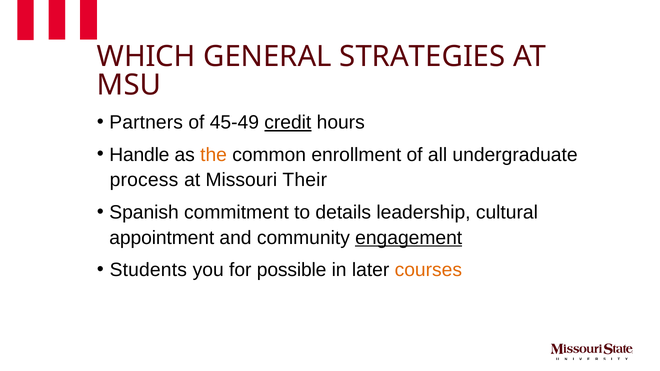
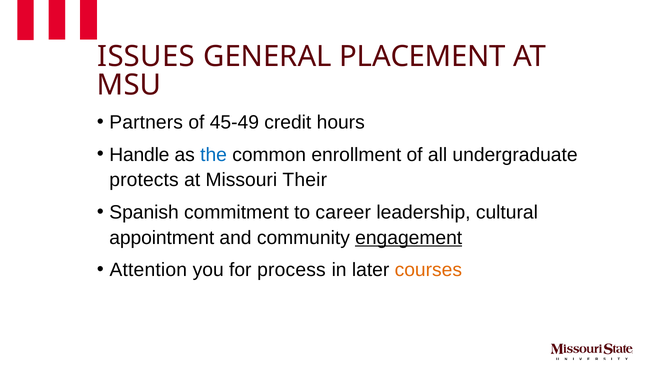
WHICH: WHICH -> ISSUES (146, 56)
STRATEGIES: STRATEGIES -> PLACEMENT (423, 56)
credit underline: present -> none (288, 123)
the colour: orange -> blue (214, 155)
process: process -> protects (144, 180)
details: details -> career (343, 212)
Students: Students -> Attention (148, 270)
possible: possible -> process (291, 270)
